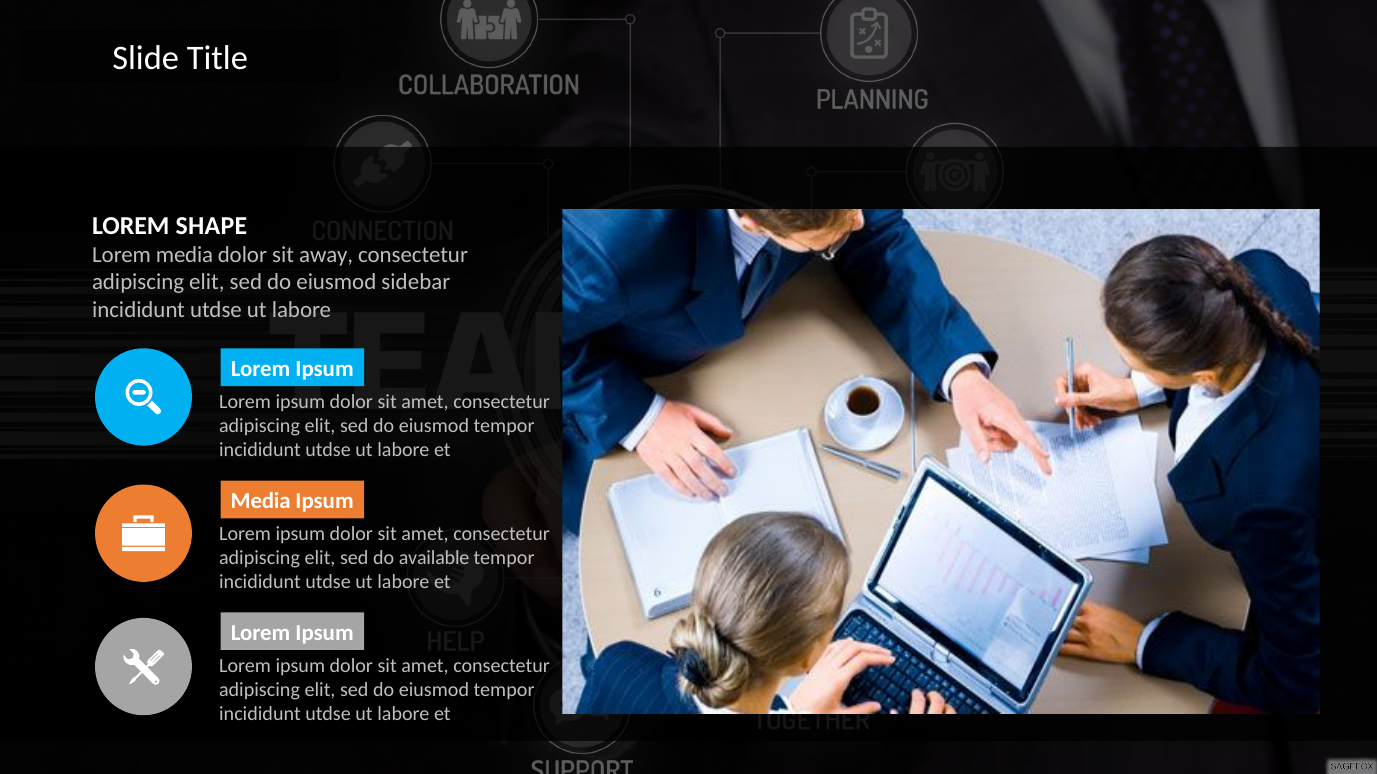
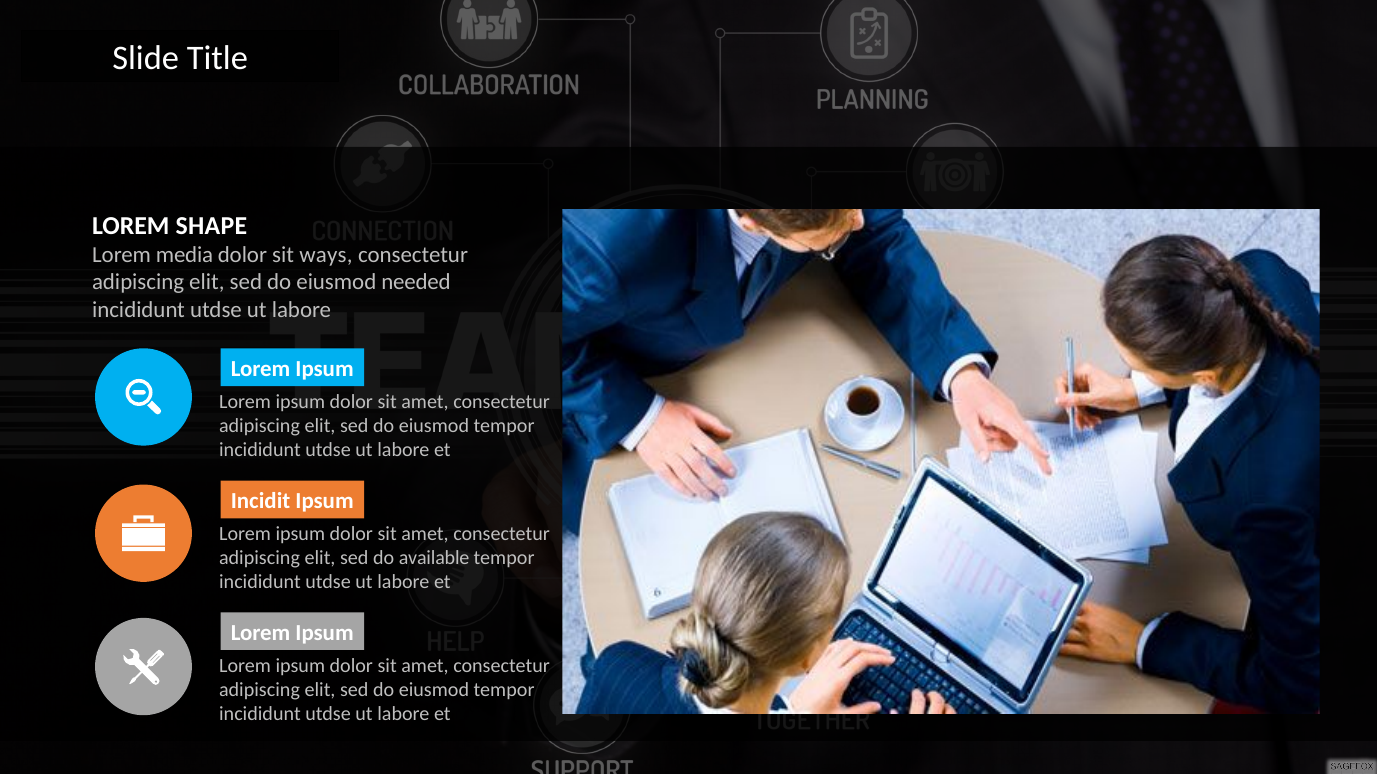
away: away -> ways (326, 255)
sidebar: sidebar -> needed (416, 282)
Media: Media -> Incidit (261, 501)
